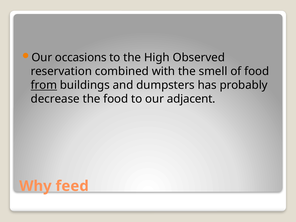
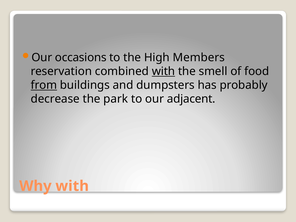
Observed: Observed -> Members (199, 58)
with underline: none -> present (163, 71)
the food: food -> park (116, 99)
Why feed: feed -> with (72, 186)
